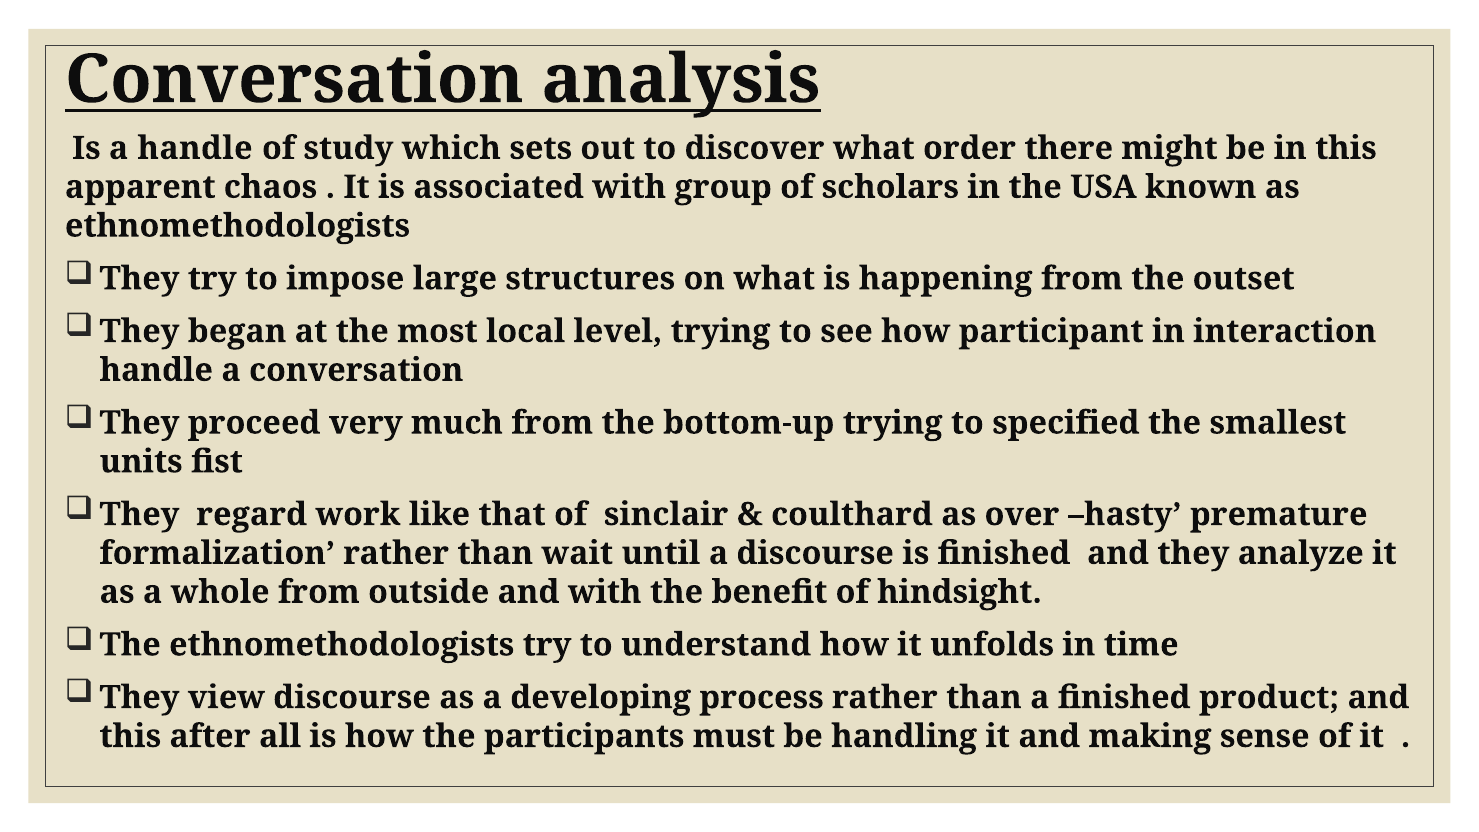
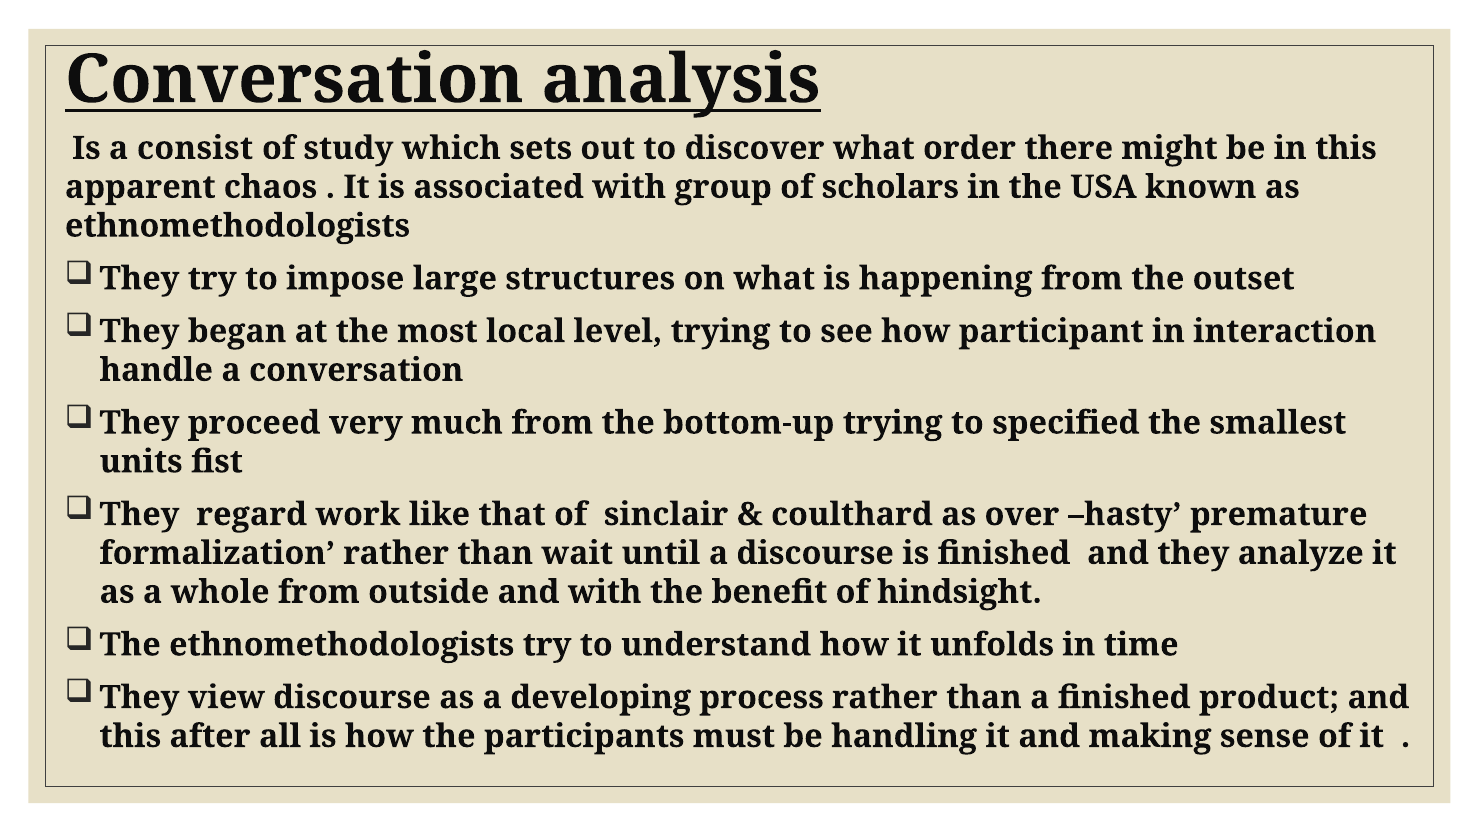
a handle: handle -> consist (195, 148)
